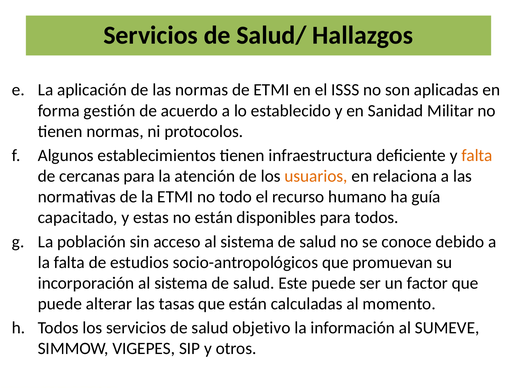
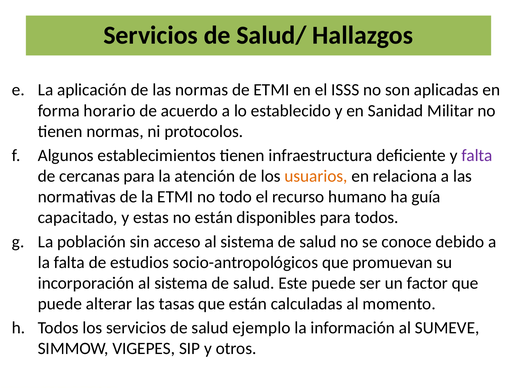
gestión: gestión -> horario (110, 111)
falta colour: orange -> purple (477, 155)
objetivo: objetivo -> ejemplo (262, 328)
